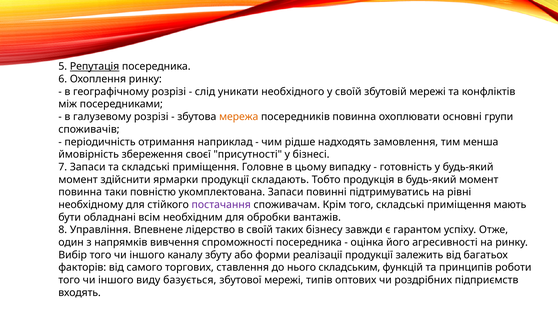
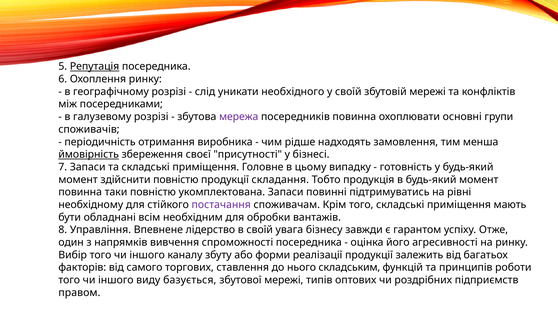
мережа colour: orange -> purple (239, 117)
наприклад: наприклад -> виробника (225, 142)
ймовірність underline: none -> present (89, 154)
здійснити ярмарки: ярмарки -> повністю (176, 179)
складають: складають -> складання (280, 179)
таких: таких -> увага (289, 230)
входять: входять -> правом (79, 292)
